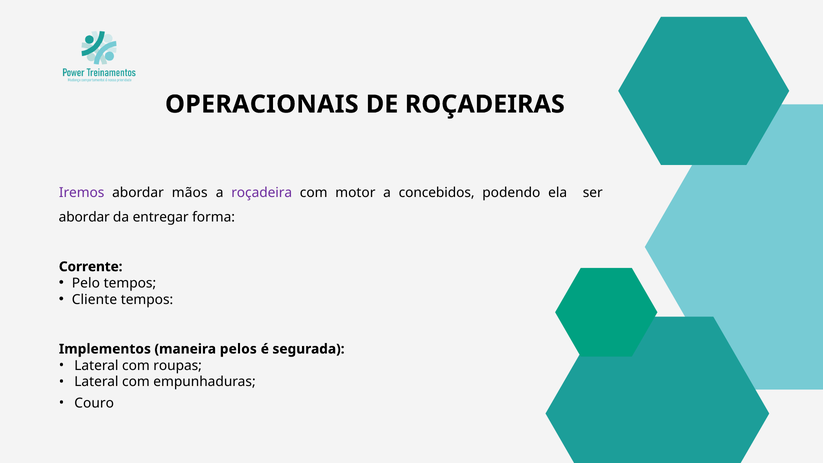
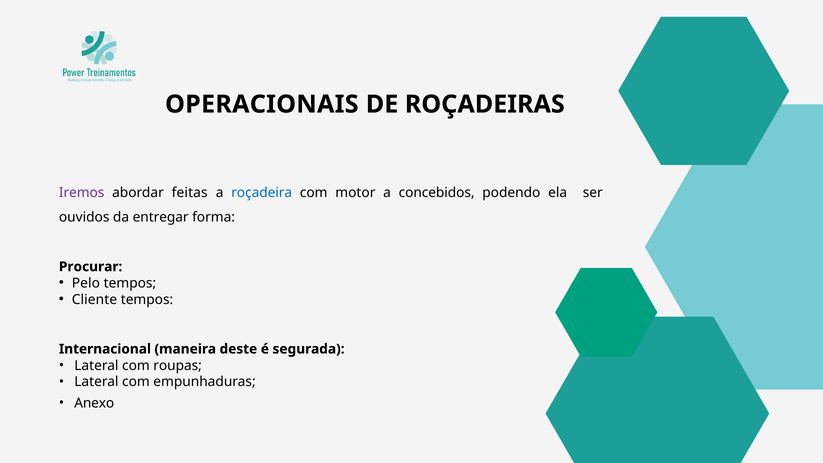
mãos: mãos -> feitas (190, 193)
roçadeira colour: purple -> blue (262, 193)
abordar: abordar -> ouvidos (84, 217)
Corrente: Corrente -> Procurar (91, 267)
Implementos: Implementos -> Internacional (105, 349)
pelos: pelos -> deste (238, 349)
Couro: Couro -> Anexo (94, 403)
